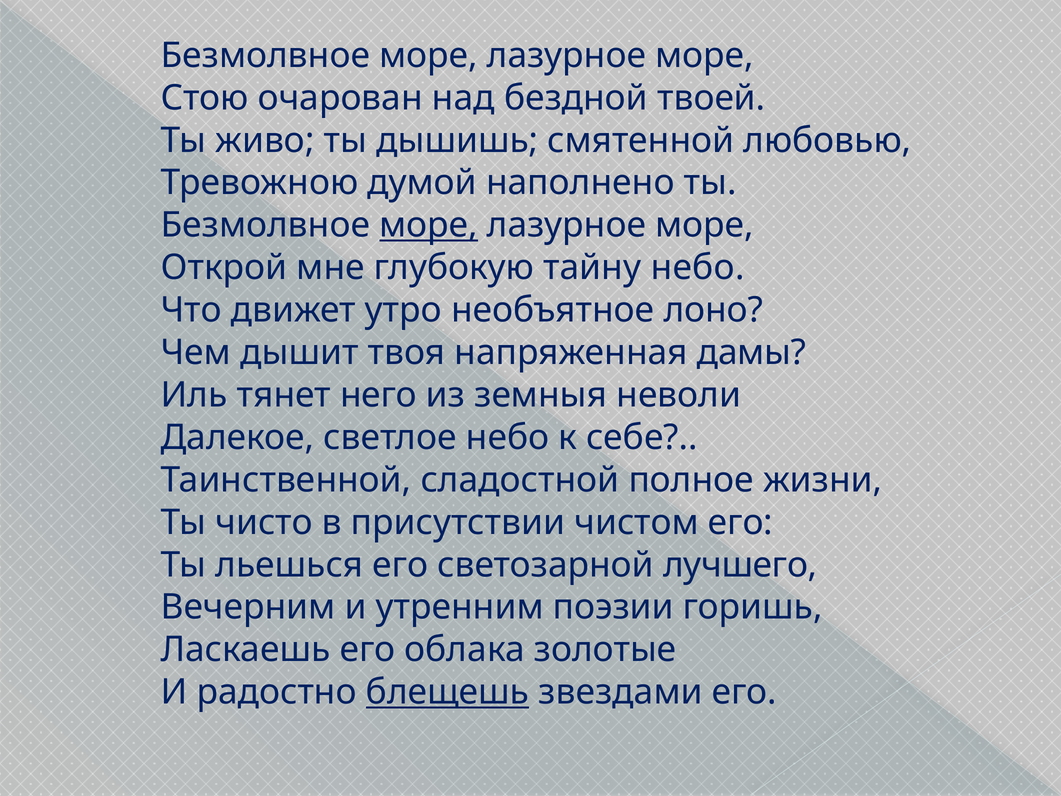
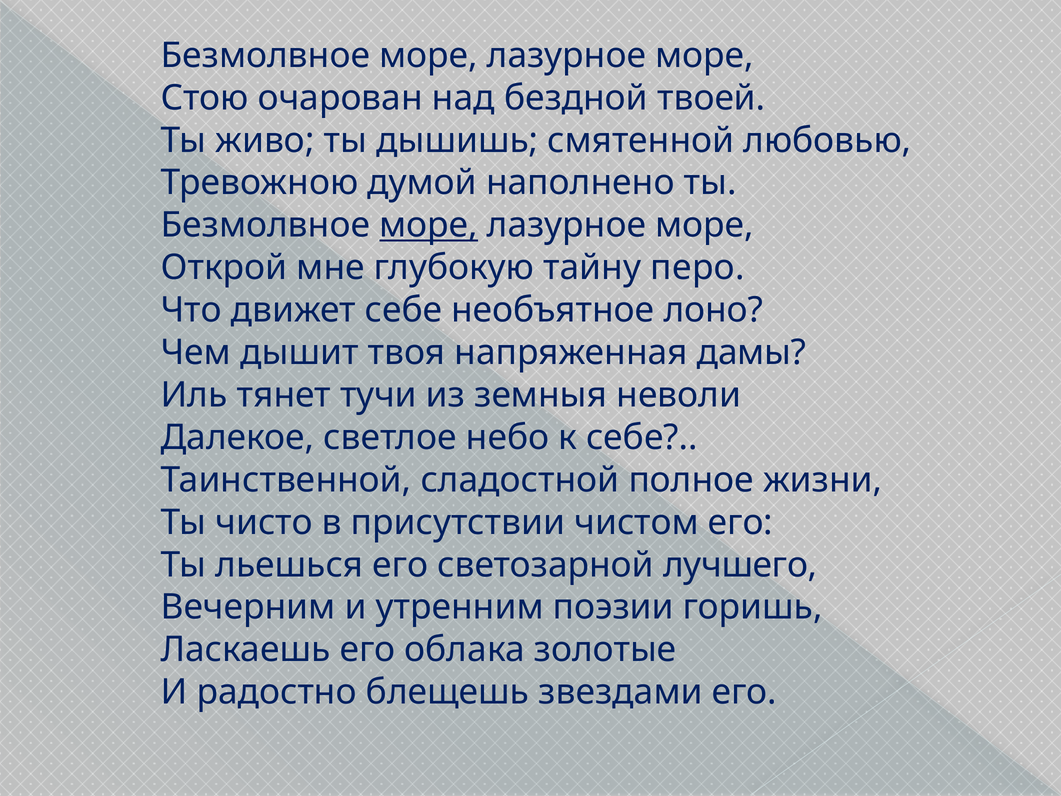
тайну небо: небо -> перо (698, 268)
движет утро: утро -> себе (404, 310)
него: него -> тучи (378, 395)
блещешь underline: present -> none (448, 692)
